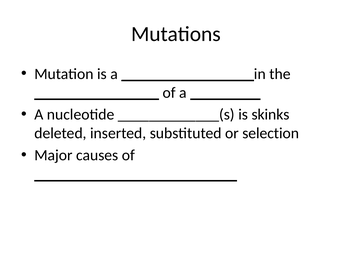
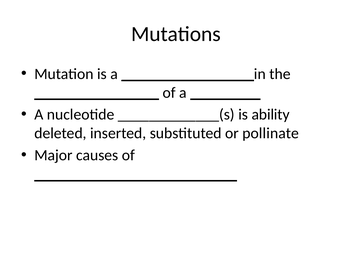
skinks: skinks -> ability (271, 115)
selection: selection -> pollinate (271, 133)
